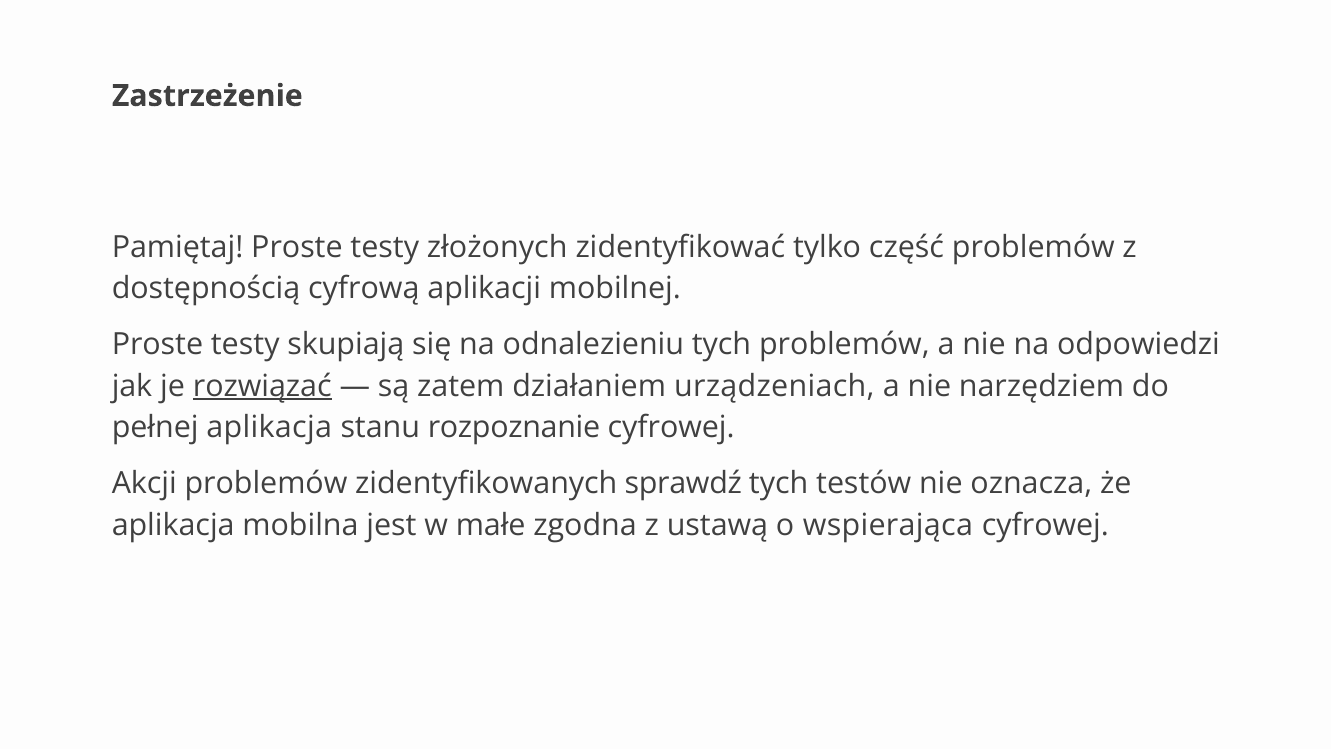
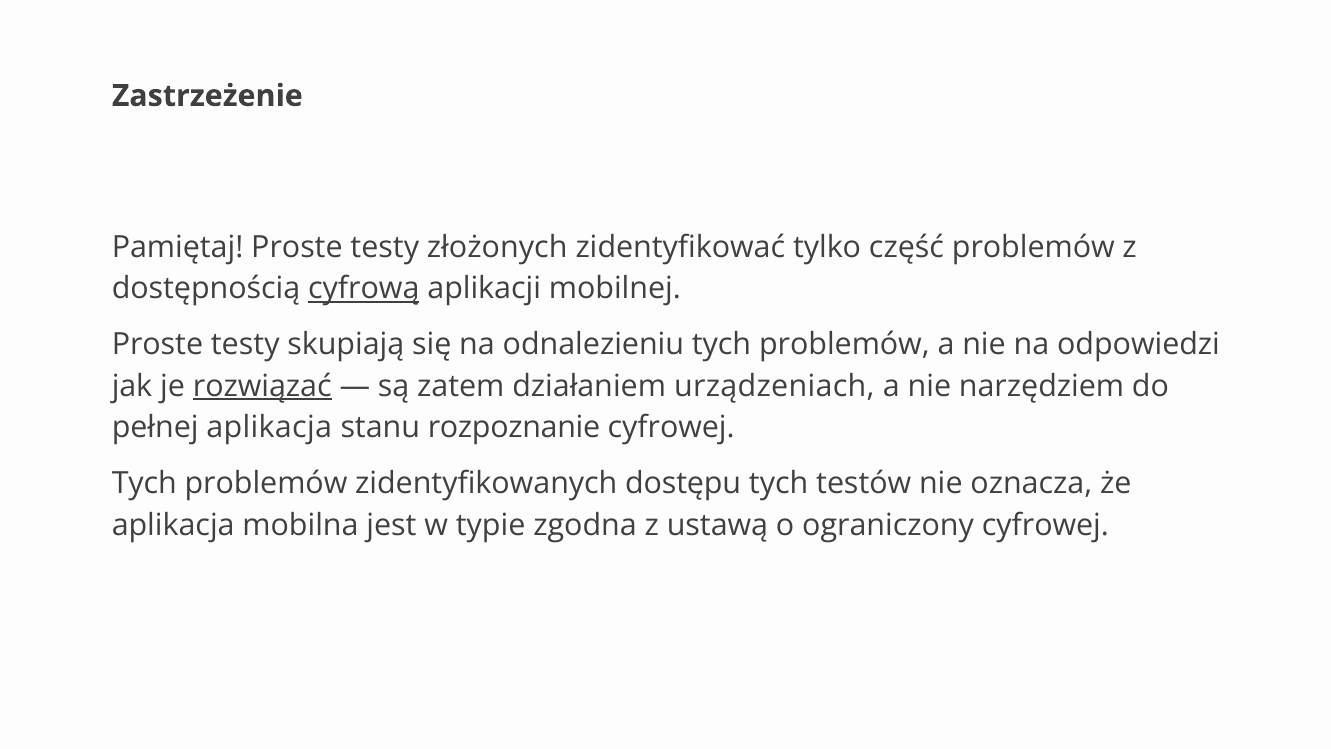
cyfrową underline: none -> present (364, 289)
Akcji: Akcji -> Tych (144, 483)
sprawdź: sprawdź -> dostępu (683, 483)
małe: małe -> typie (491, 525)
wspierająca: wspierająca -> ograniczony (888, 525)
